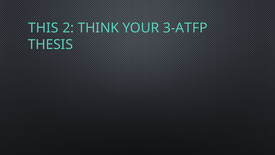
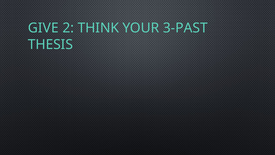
THIS: THIS -> GIVE (43, 28)
3-ATFP: 3-ATFP -> 3-PAST (185, 28)
